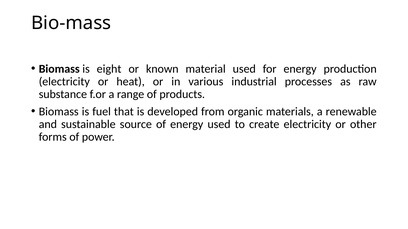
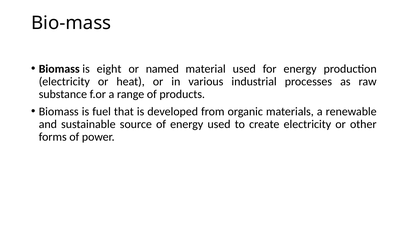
known: known -> named (162, 69)
